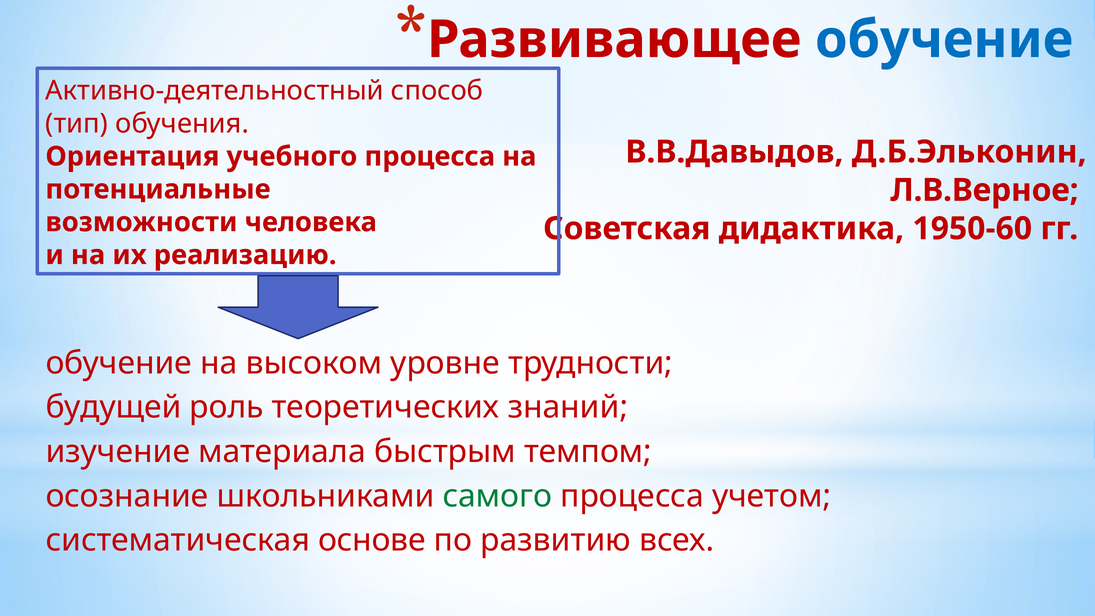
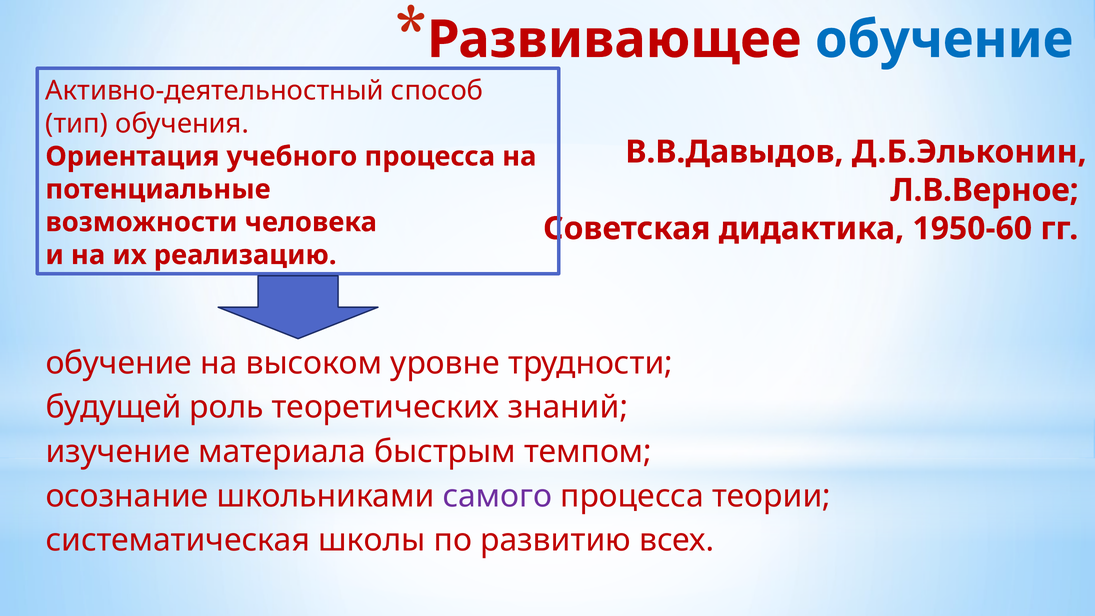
самого colour: green -> purple (497, 496)
учетом: учетом -> теории (772, 496)
основе: основе -> школы (372, 540)
